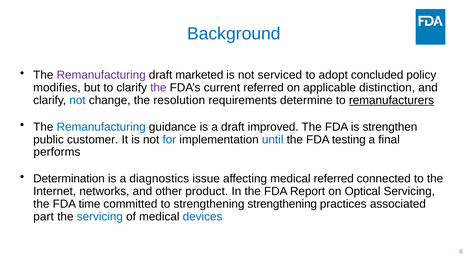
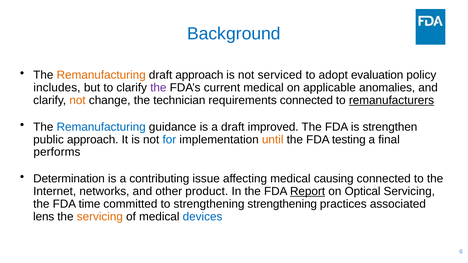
Remanufacturing colour: purple -> orange (101, 75)
draft marketed: marketed -> approach (199, 75)
concluded: concluded -> evaluation (377, 75)
modifies: modifies -> includes (57, 88)
current referred: referred -> medical (264, 88)
distinction: distinction -> anomalies (387, 88)
not colour: blue -> orange (78, 100)
resolution: resolution -> technician (179, 100)
requirements determine: determine -> connected (306, 100)
public customer: customer -> approach (93, 140)
until colour: blue -> orange (273, 140)
diagnostics: diagnostics -> contributing (159, 179)
medical referred: referred -> causing (334, 179)
Report underline: none -> present (308, 192)
part: part -> lens (44, 217)
servicing colour: blue -> orange (100, 217)
